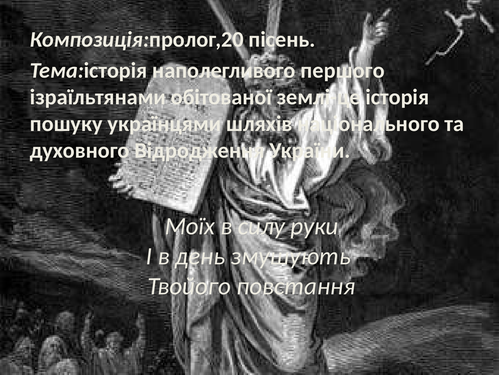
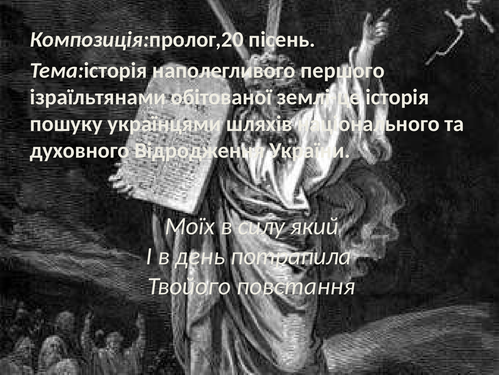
руки: руки -> який (314, 226)
змушують: змушують -> потрапила (291, 256)
